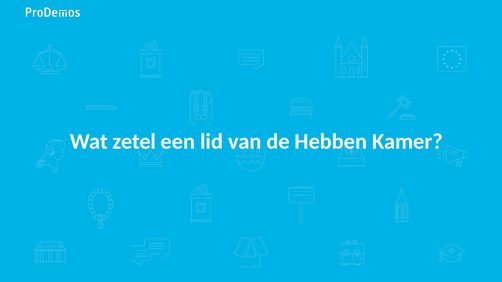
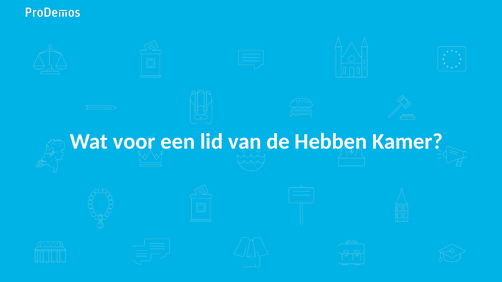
zetel: zetel -> voor (134, 142)
